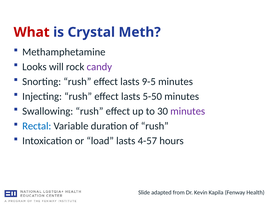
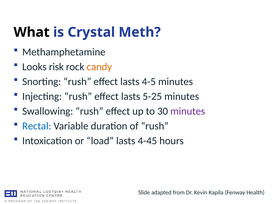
What colour: red -> black (32, 32)
will: will -> risk (56, 67)
candy colour: purple -> orange (99, 67)
9-5: 9-5 -> 4-5 (149, 82)
5-50: 5-50 -> 5-25 (152, 96)
4-57: 4-57 -> 4-45 (147, 141)
